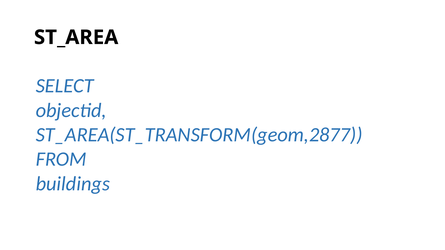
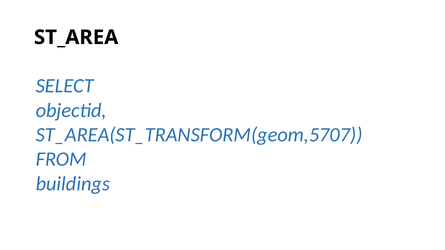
ST_AREA(ST_TRANSFORM(geom,2877: ST_AREA(ST_TRANSFORM(geom,2877 -> ST_AREA(ST_TRANSFORM(geom,5707 (199, 135)
